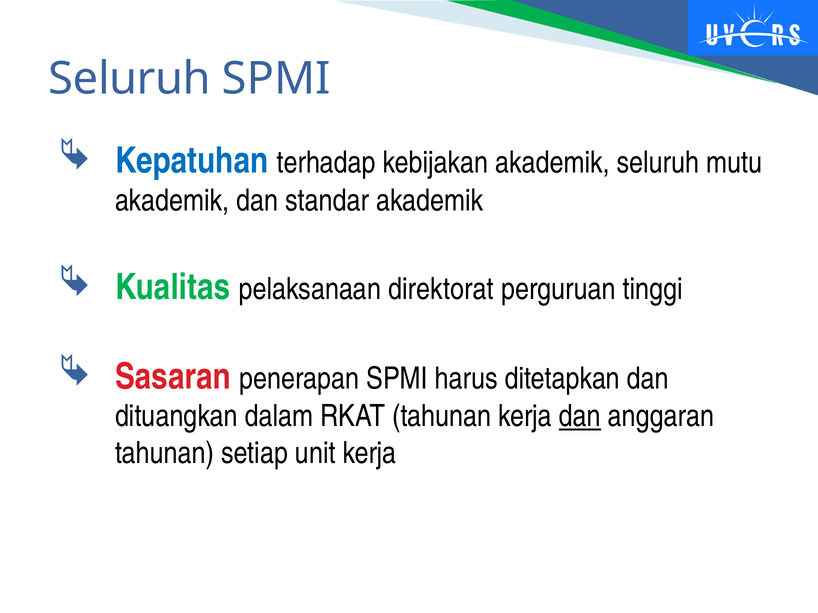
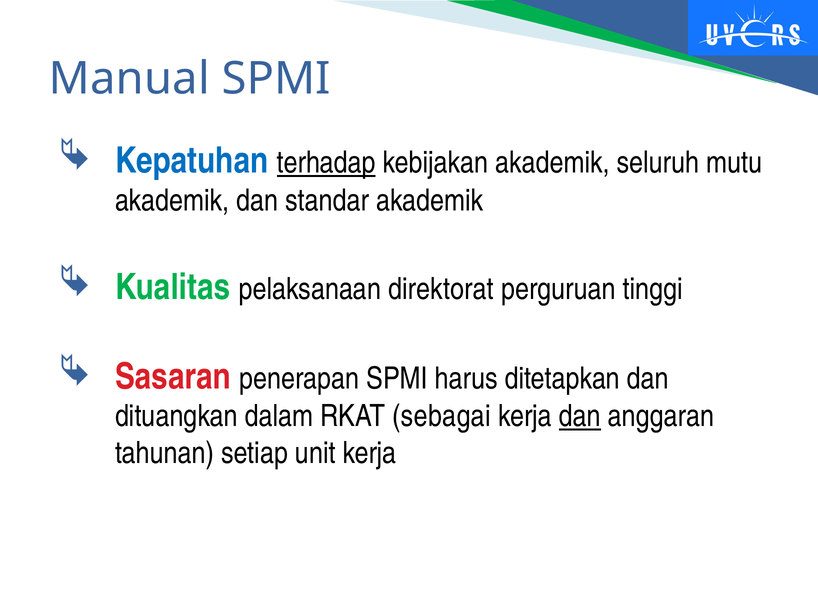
Seluruh: Seluruh -> Manual (129, 79)
terhadap underline: none -> present (326, 163)
RKAT tahunan: tahunan -> sebagai (442, 417)
